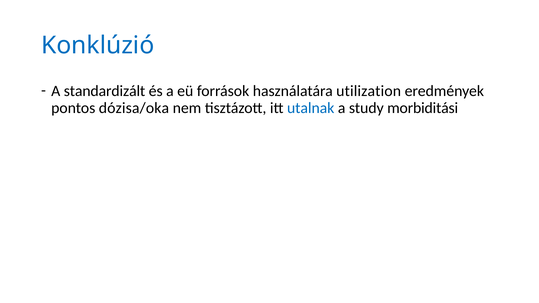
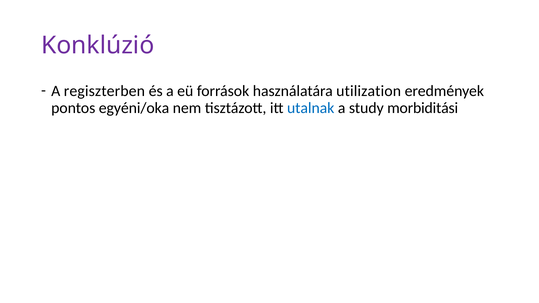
Konklúzió colour: blue -> purple (98, 45)
standardizált: standardizált -> regiszterben (104, 91)
dózisa/oka: dózisa/oka -> egyéni/oka (134, 108)
